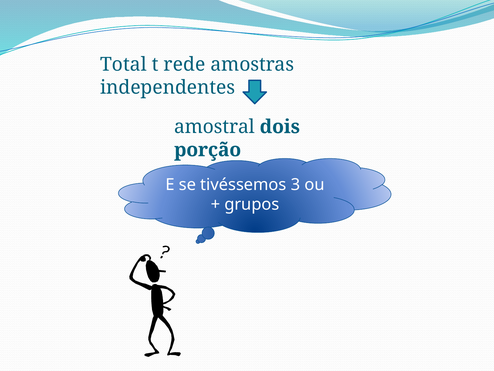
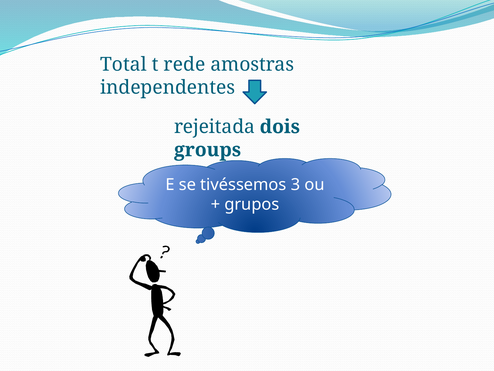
amostral: amostral -> rejeitada (214, 127)
porção: porção -> groups (208, 150)
